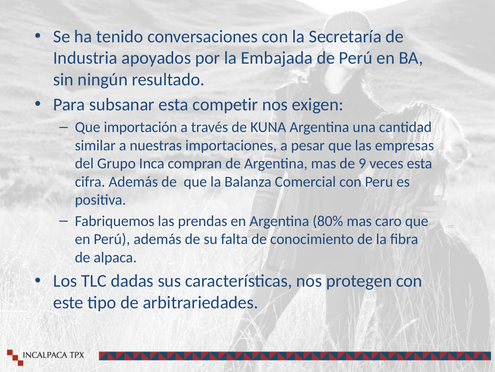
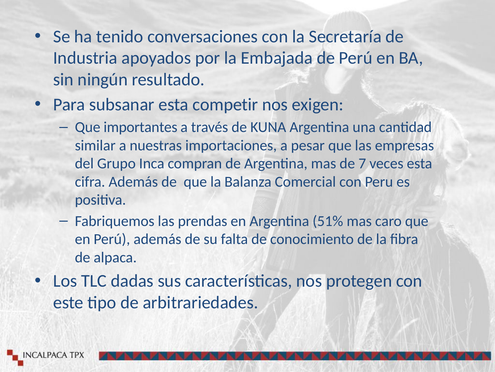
importación: importación -> importantes (140, 127)
9: 9 -> 7 (362, 163)
80%: 80% -> 51% (328, 221)
